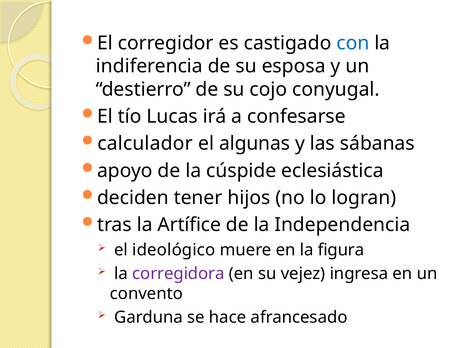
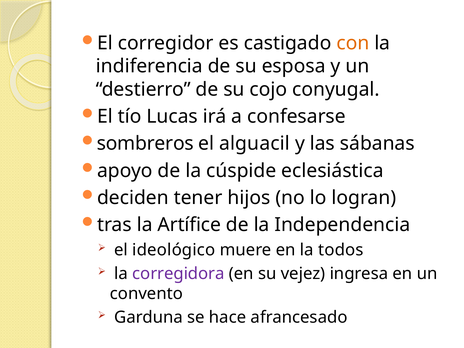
con colour: blue -> orange (353, 43)
calculador: calculador -> sombreros (145, 144)
algunas: algunas -> alguacil (255, 144)
figura: figura -> todos (341, 250)
